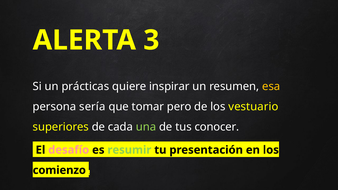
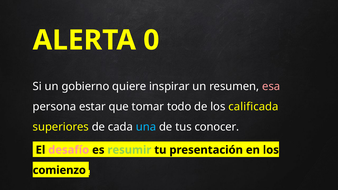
3: 3 -> 0 (151, 40)
prácticas: prácticas -> gobierno (85, 86)
esa colour: yellow -> pink (271, 86)
sería: sería -> estar (92, 107)
pero: pero -> todo (179, 107)
vestuario: vestuario -> calificada (253, 107)
una colour: light green -> light blue (146, 127)
